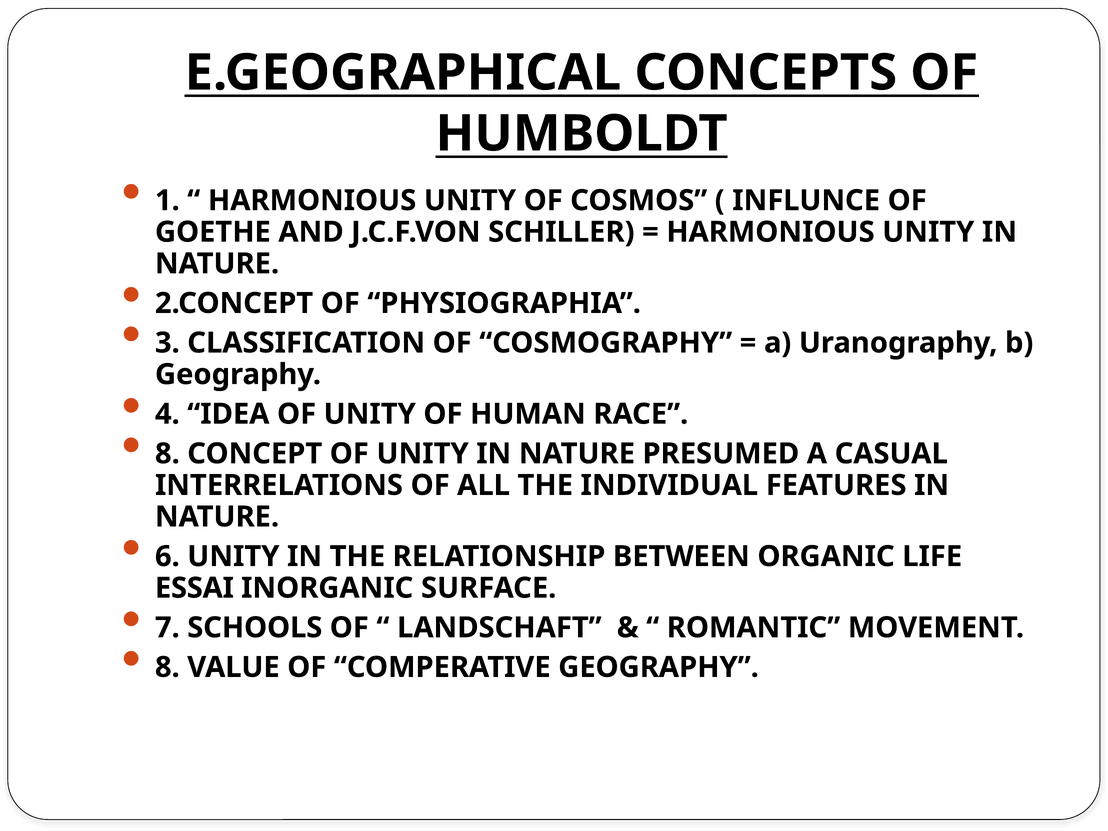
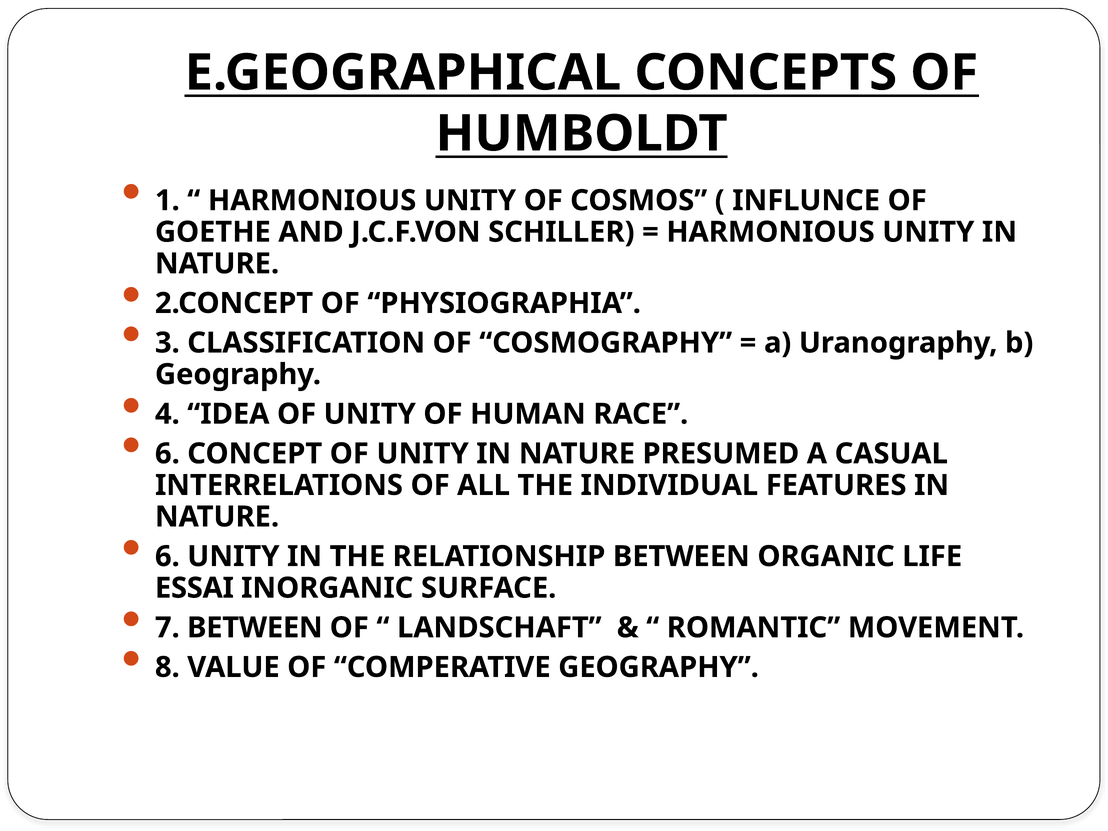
8: 8 -> 6 (167, 454)
7 SCHOOLS: SCHOOLS -> BETWEEN (255, 628)
